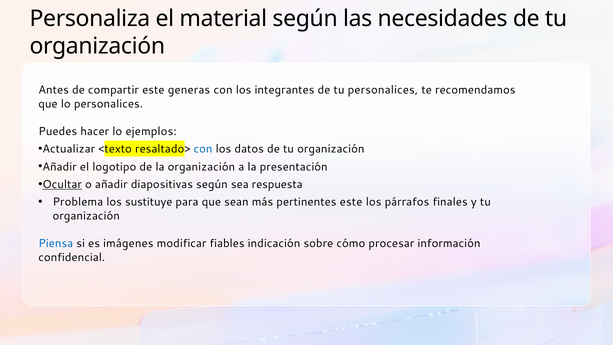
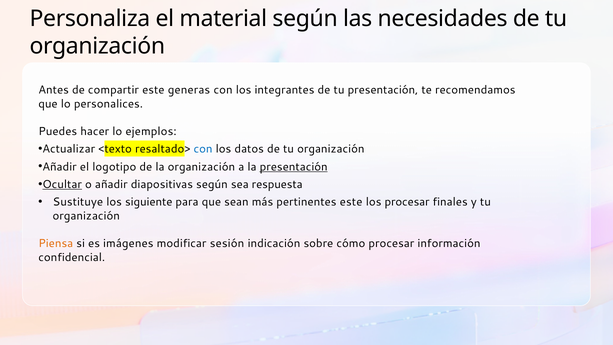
tu personalices: personalices -> presentación (383, 90)
presentación underline: none -> present (294, 167)
Problema: Problema -> Sustituye (78, 202)
sustituye: sustituye -> siguiente (149, 202)
los párrafos: párrafos -> procesar (407, 202)
Piensa colour: blue -> orange (56, 243)
fiables: fiables -> sesión (227, 243)
